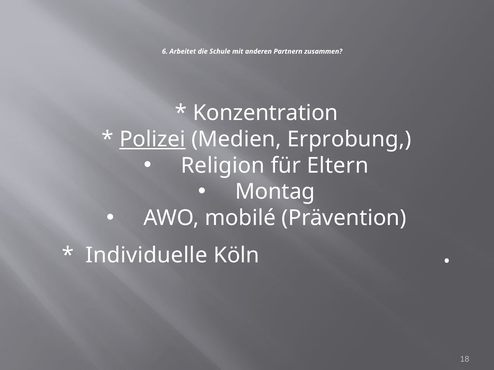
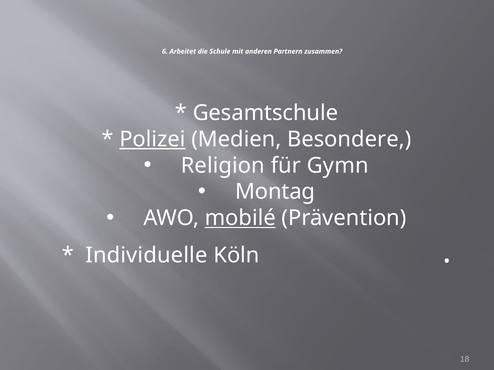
Konzentration: Konzentration -> Gesamtschule (265, 113)
Erprobung: Erprobung -> Besondere (349, 139)
Eltern: Eltern -> Gymn (338, 166)
mobilé underline: none -> present (240, 218)
